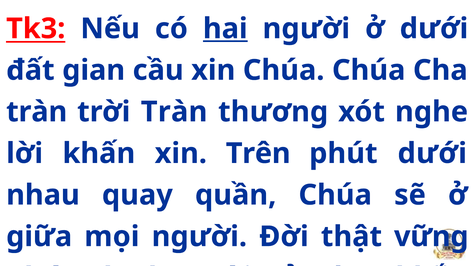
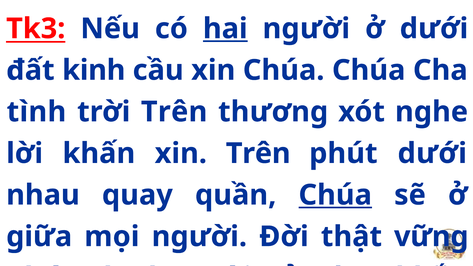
gian: gian -> kinh (94, 70)
tràn: tràn -> tình (36, 112)
trời Tràn: Tràn -> Trên (174, 112)
Chúa underline: none -> present (335, 195)
